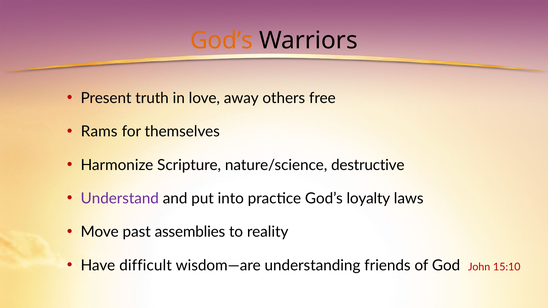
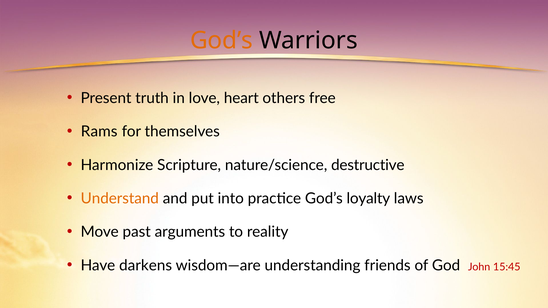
away: away -> heart (241, 98)
Understand colour: purple -> orange (120, 199)
assemblies: assemblies -> arguments (190, 232)
difficult: difficult -> darkens (146, 266)
15:10: 15:10 -> 15:45 (507, 267)
